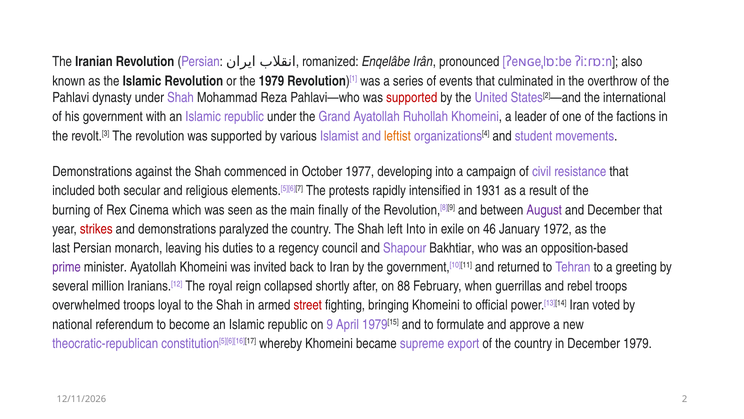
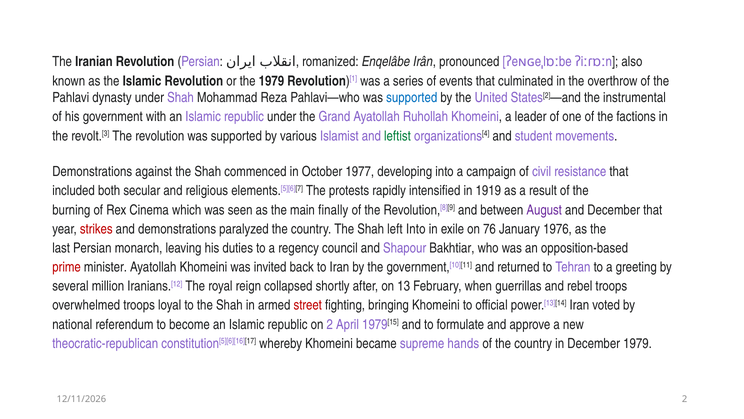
supported colour: red -> blue (412, 98)
international: international -> instrumental (634, 98)
leftist colour: orange -> green (397, 136)
1931: 1931 -> 1919 (488, 191)
46: 46 -> 76 (489, 229)
1972: 1972 -> 1976 (557, 229)
prime colour: purple -> red (67, 267)
88: 88 -> 13 (404, 286)
on 9: 9 -> 2 (330, 324)
export: export -> hands (463, 343)
